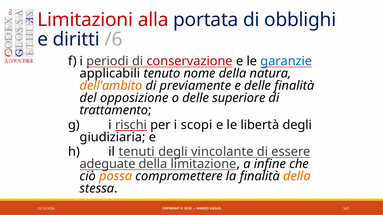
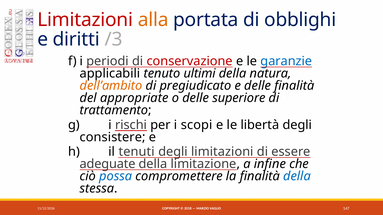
alla colour: red -> orange (153, 20)
/6: /6 -> /3 (114, 39)
nome: nome -> ultimi (200, 74)
previamente: previamente -> pregiudicato (195, 86)
opposizione: opposizione -> appropriate (134, 98)
giudiziaria: giudiziaria -> consistere (113, 137)
degli vincolante: vincolante -> limitazioni (222, 152)
possa colour: orange -> blue (116, 177)
della colour: orange -> blue (297, 177)
